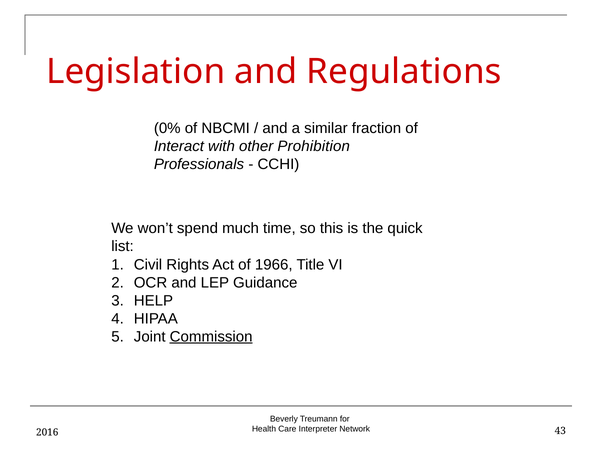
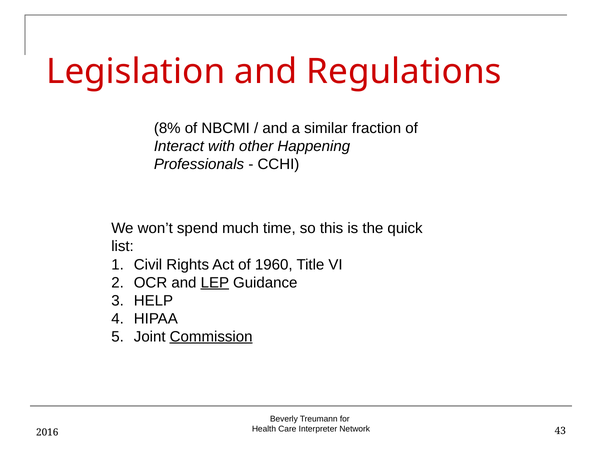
0%: 0% -> 8% (167, 128)
Prohibition: Prohibition -> Happening (314, 146)
1966: 1966 -> 1960 (274, 265)
LEP underline: none -> present (215, 283)
